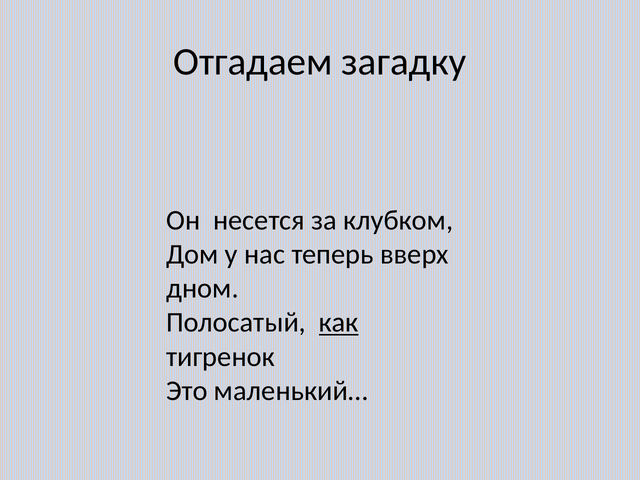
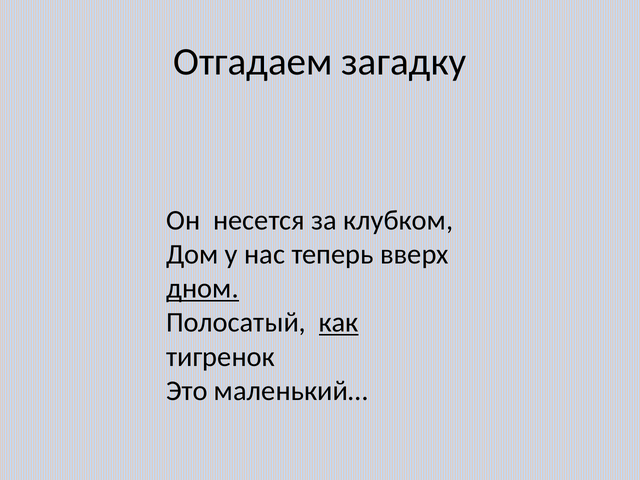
дном underline: none -> present (203, 288)
